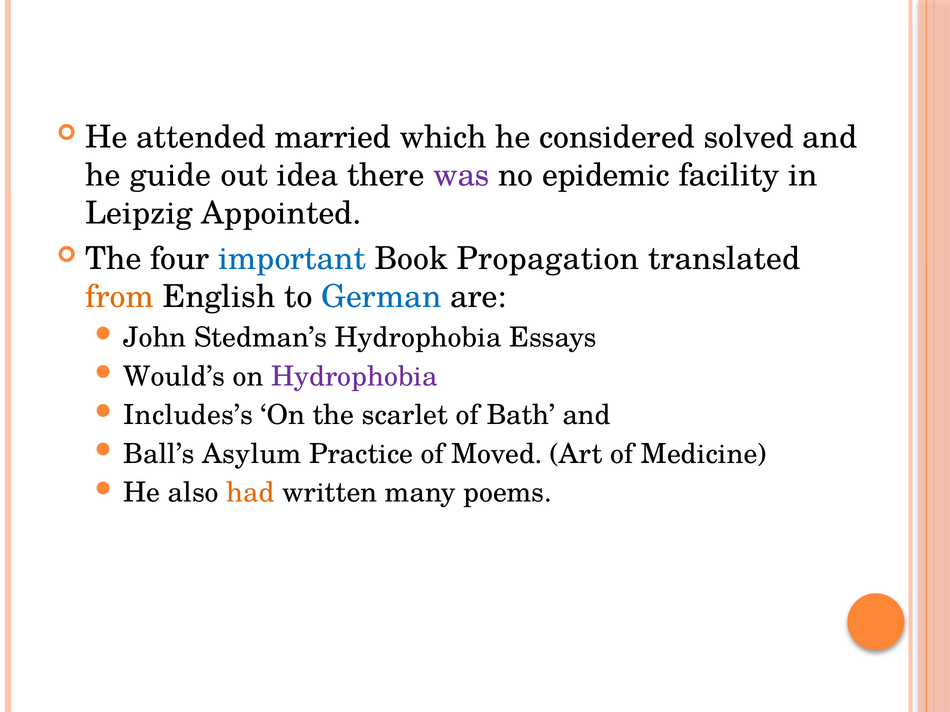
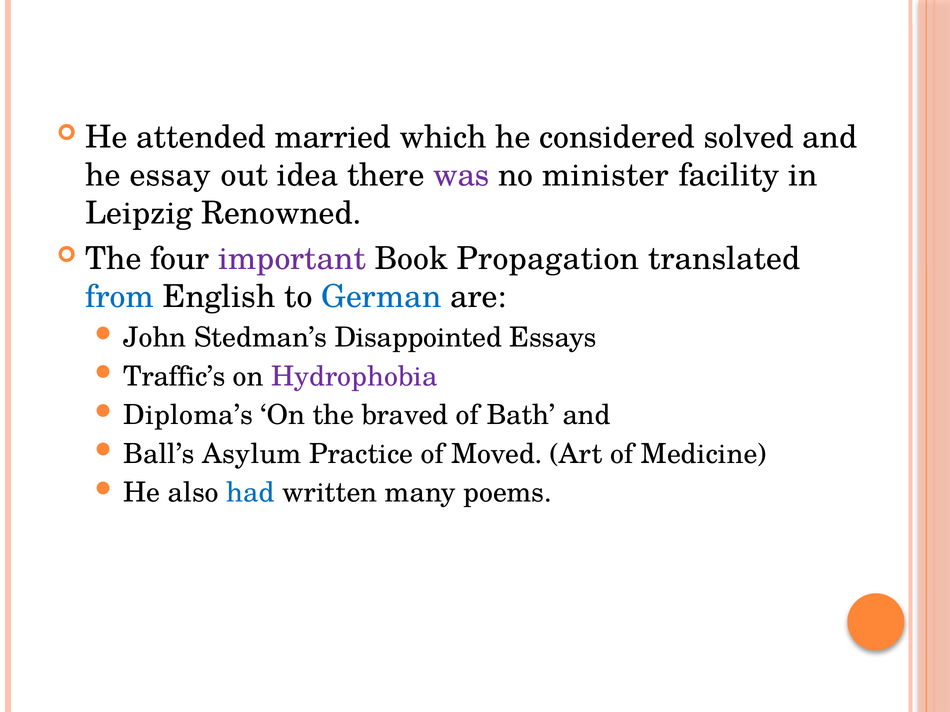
guide: guide -> essay (170, 175)
epidemic: epidemic -> minister (606, 175)
Appointed: Appointed -> Renowned (281, 213)
important colour: blue -> purple (292, 259)
from colour: orange -> blue (120, 297)
Stedman’s Hydrophobia: Hydrophobia -> Disappointed (418, 338)
Would’s: Would’s -> Traffic’s (174, 377)
Includes’s: Includes’s -> Diploma’s (188, 416)
scarlet: scarlet -> braved (405, 416)
had colour: orange -> blue (251, 493)
